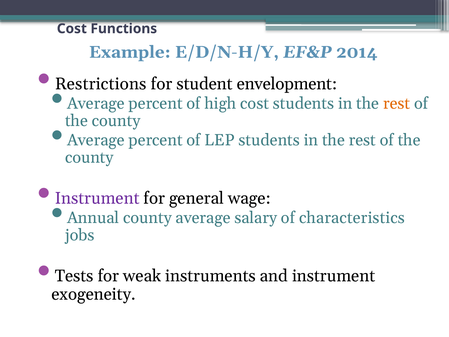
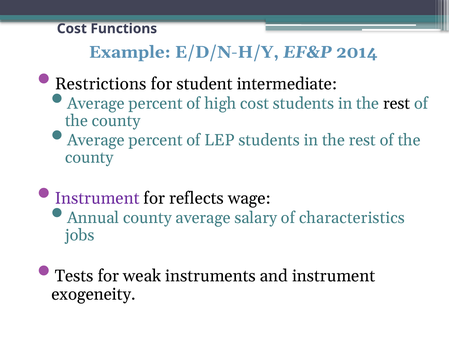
envelopment: envelopment -> intermediate (287, 84)
rest colour: orange -> black (397, 103)
general: general -> reflects (197, 198)
